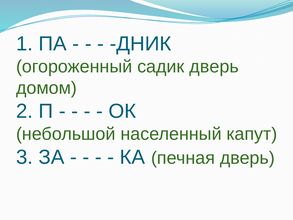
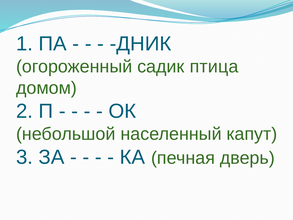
садик дверь: дверь -> птица (214, 66)
